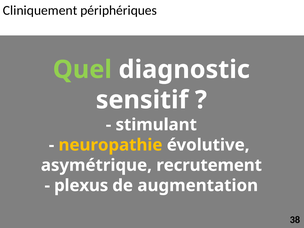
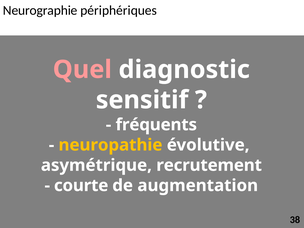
Cliniquement: Cliniquement -> Neurographie (40, 11)
Quel colour: light green -> pink (82, 70)
stimulant: stimulant -> fréquents (156, 125)
plexus: plexus -> courte (81, 186)
